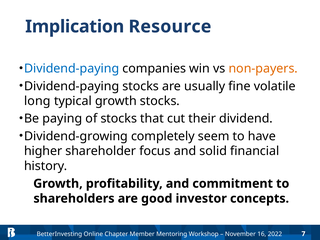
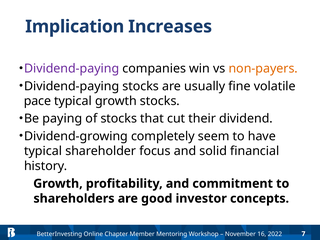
Resource: Resource -> Increases (170, 27)
Dividend-paying colour: blue -> purple (72, 69)
long: long -> pace (37, 101)
higher: higher -> typical (43, 151)
